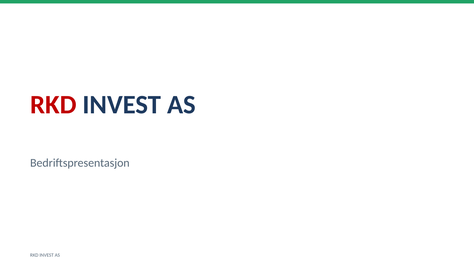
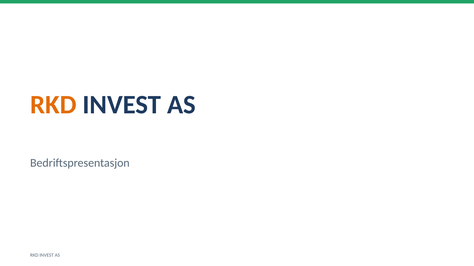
RKD colour: red -> orange (53, 105)
